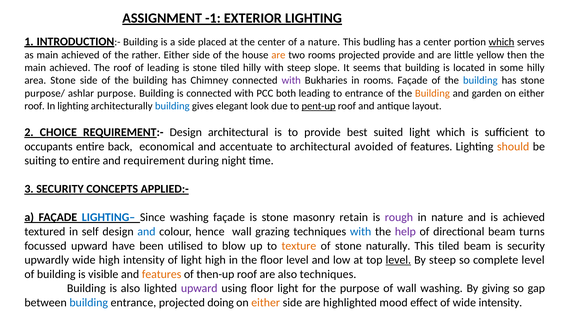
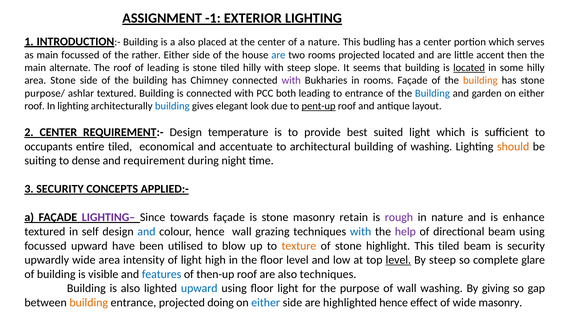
a side: side -> also (187, 42)
which underline: present -> none (501, 42)
as main achieved: achieved -> focussed (80, 55)
are colour: orange -> blue (278, 55)
projected provide: provide -> located (399, 55)
yellow: yellow -> accent (490, 55)
achieved: achieved -> alternate (70, 68)
located underline: none -> present (469, 68)
building colour: blue -> orange (480, 80)
ashlar purpose: purpose -> textured (117, 93)
Building colour: orange -> blue (432, 93)
2 CHOICE: CHOICE -> CENTER (58, 132)
Design architectural: architectural -> temperature (238, 132)
entire back: back -> tiled (120, 146)
architectural avoided: avoided -> building (374, 146)
of features: features -> washing (431, 146)
to entire: entire -> dense (86, 161)
LIGHTING– colour: blue -> purple (109, 217)
Since washing: washing -> towards (189, 217)
is achieved: achieved -> enhance (524, 217)
beam turns: turns -> using (532, 232)
naturally: naturally -> highlight (388, 246)
wide high: high -> area (109, 260)
complete level: level -> glare (533, 260)
features colour: orange -> blue (162, 274)
upward colour: purple -> blue (199, 288)
building colour: blue -> orange (89, 302)
either colour: orange -> blue (266, 302)
highlighted mood: mood -> hence (394, 302)
wide intensity: intensity -> masonry (500, 302)
